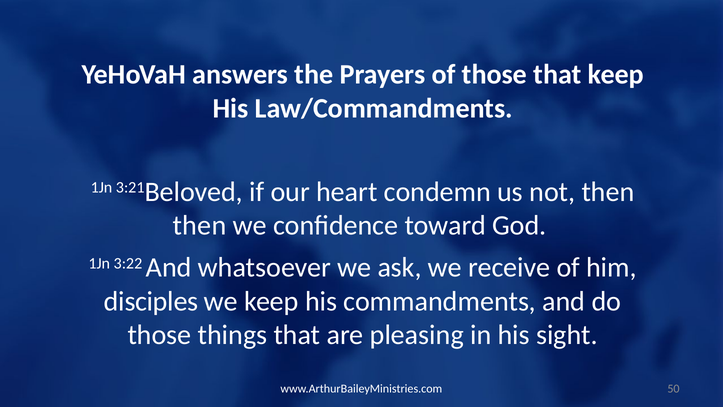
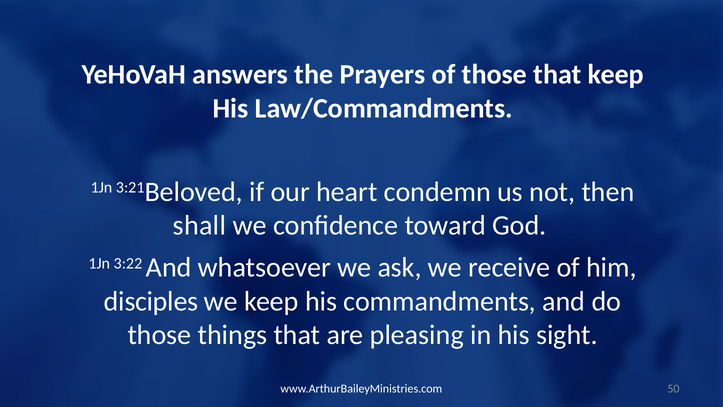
then: then -> shall (200, 226)
